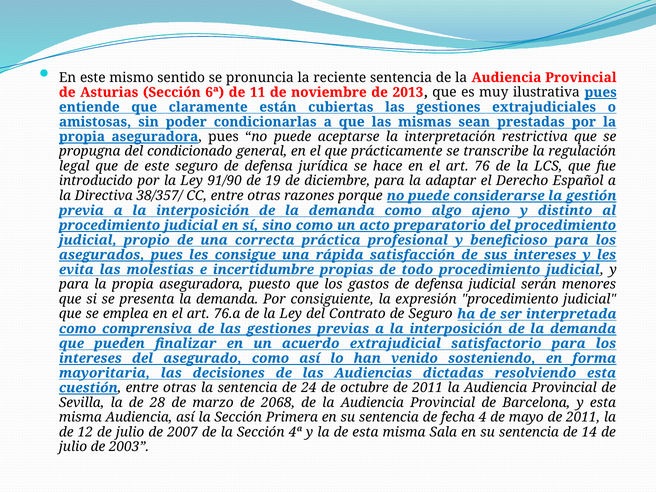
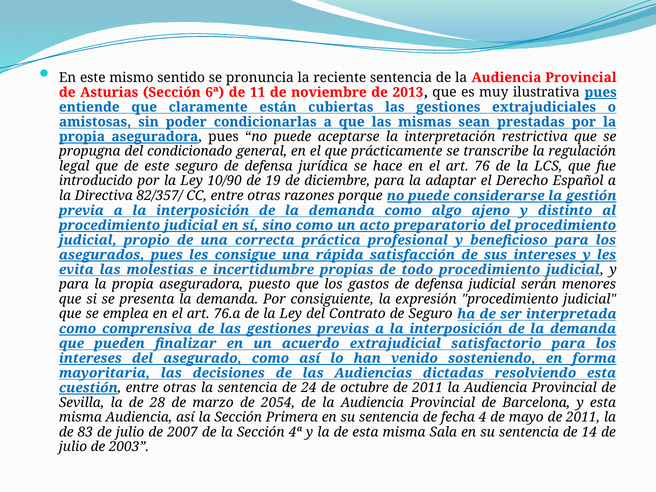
91/90: 91/90 -> 10/90 (225, 181)
38/357/: 38/357/ -> 82/357/ (160, 196)
2068: 2068 -> 2054 (278, 403)
12: 12 -> 83 (85, 432)
